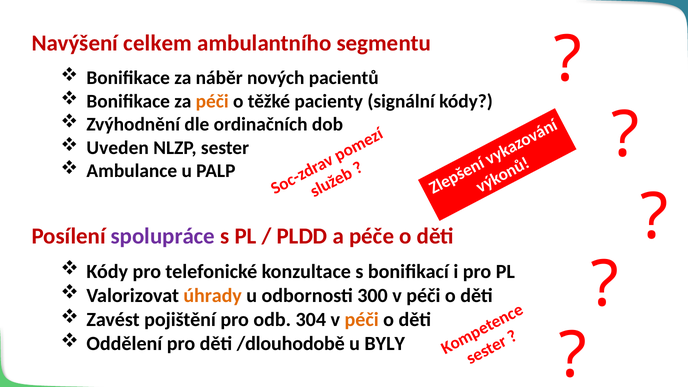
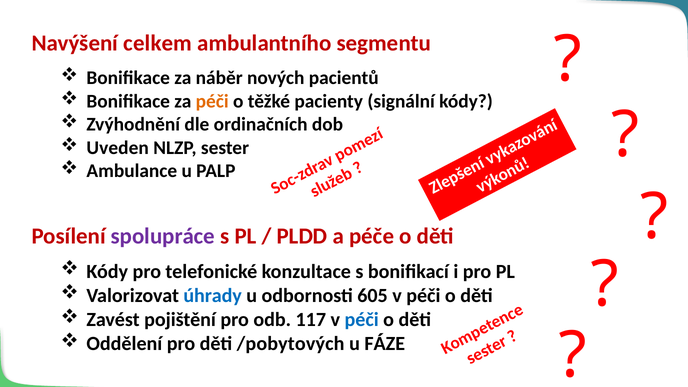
úhrady colour: orange -> blue (213, 296)
300: 300 -> 605 (373, 296)
304: 304 -> 117 (311, 320)
péči colour: orange -> blue (362, 320)
/dlouhodobě: /dlouhodobě -> /pobytových (291, 344)
BYLY: BYLY -> FÁZE (385, 344)
